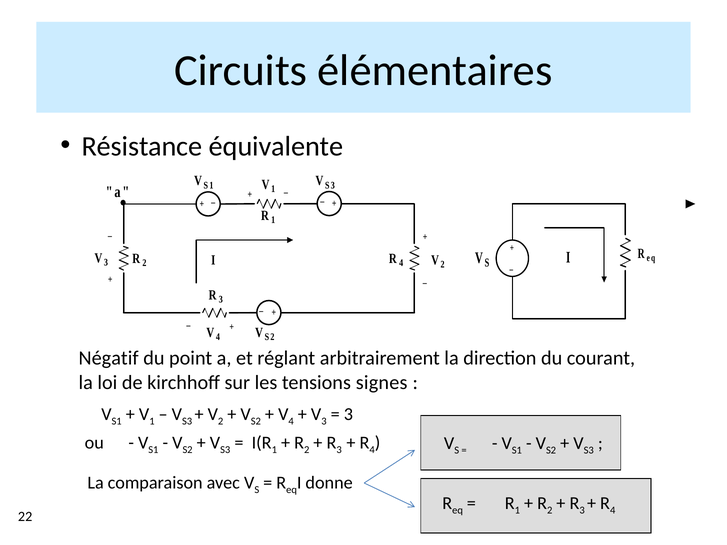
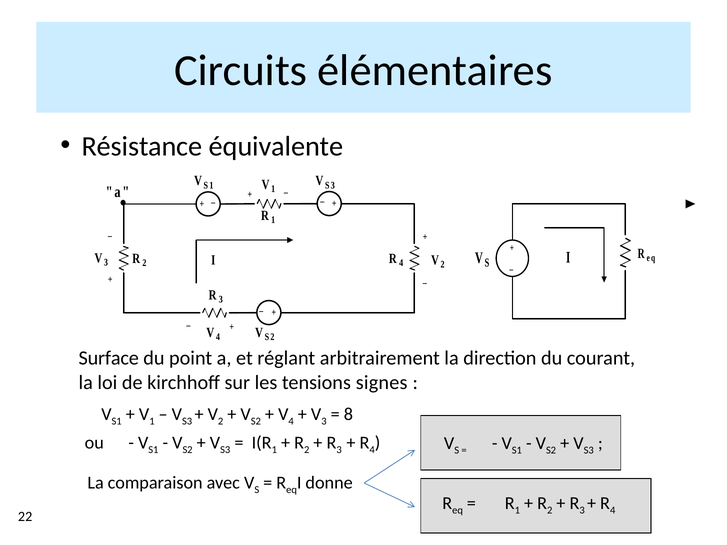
Négatif: Négatif -> Surface (109, 358)
3: 3 -> 8 (348, 414)
